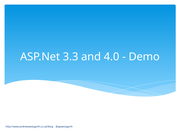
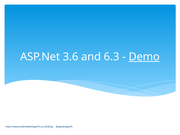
3.3: 3.3 -> 3.6 (71, 57)
4.0: 4.0 -> 6.3 (112, 57)
Demo underline: none -> present (144, 57)
